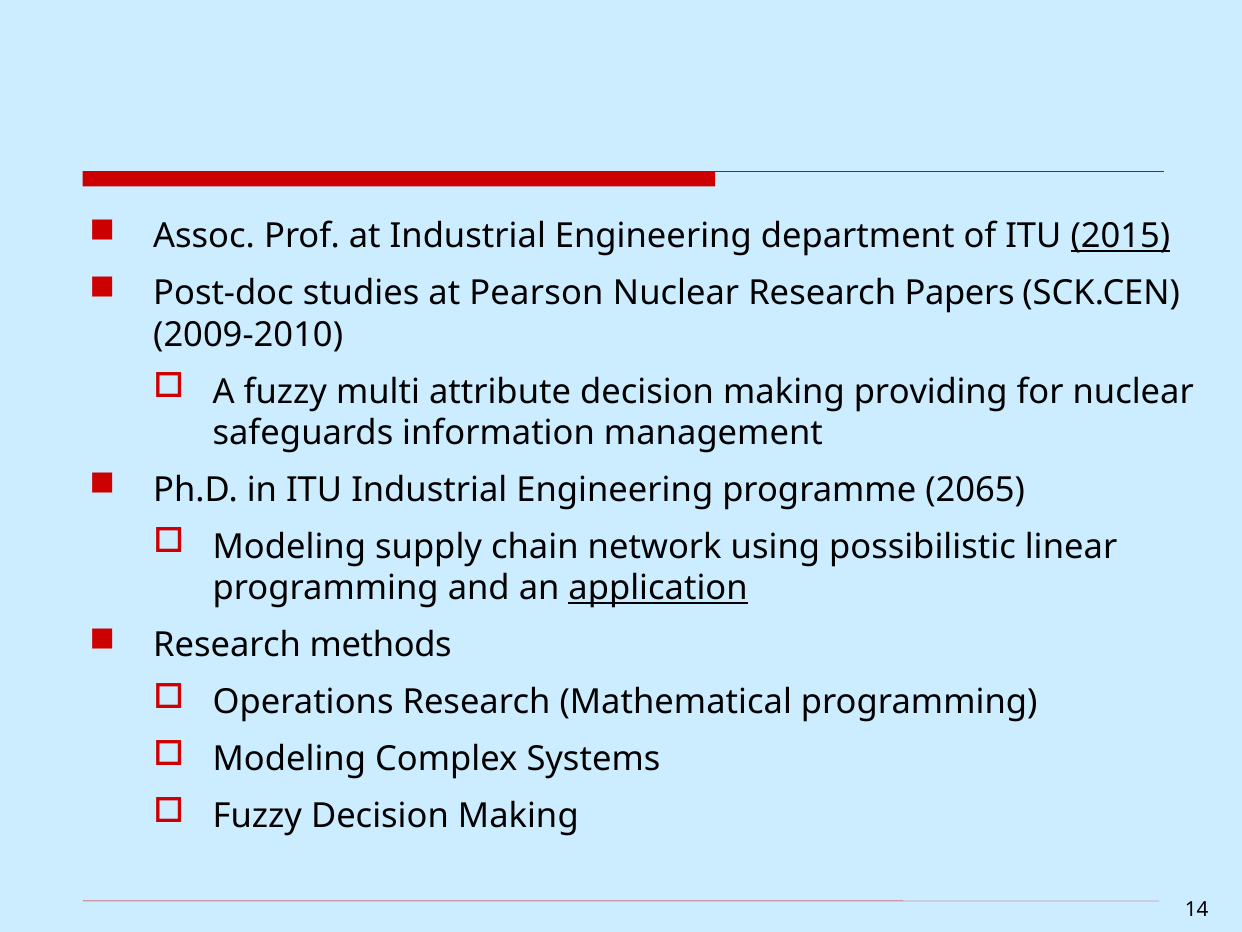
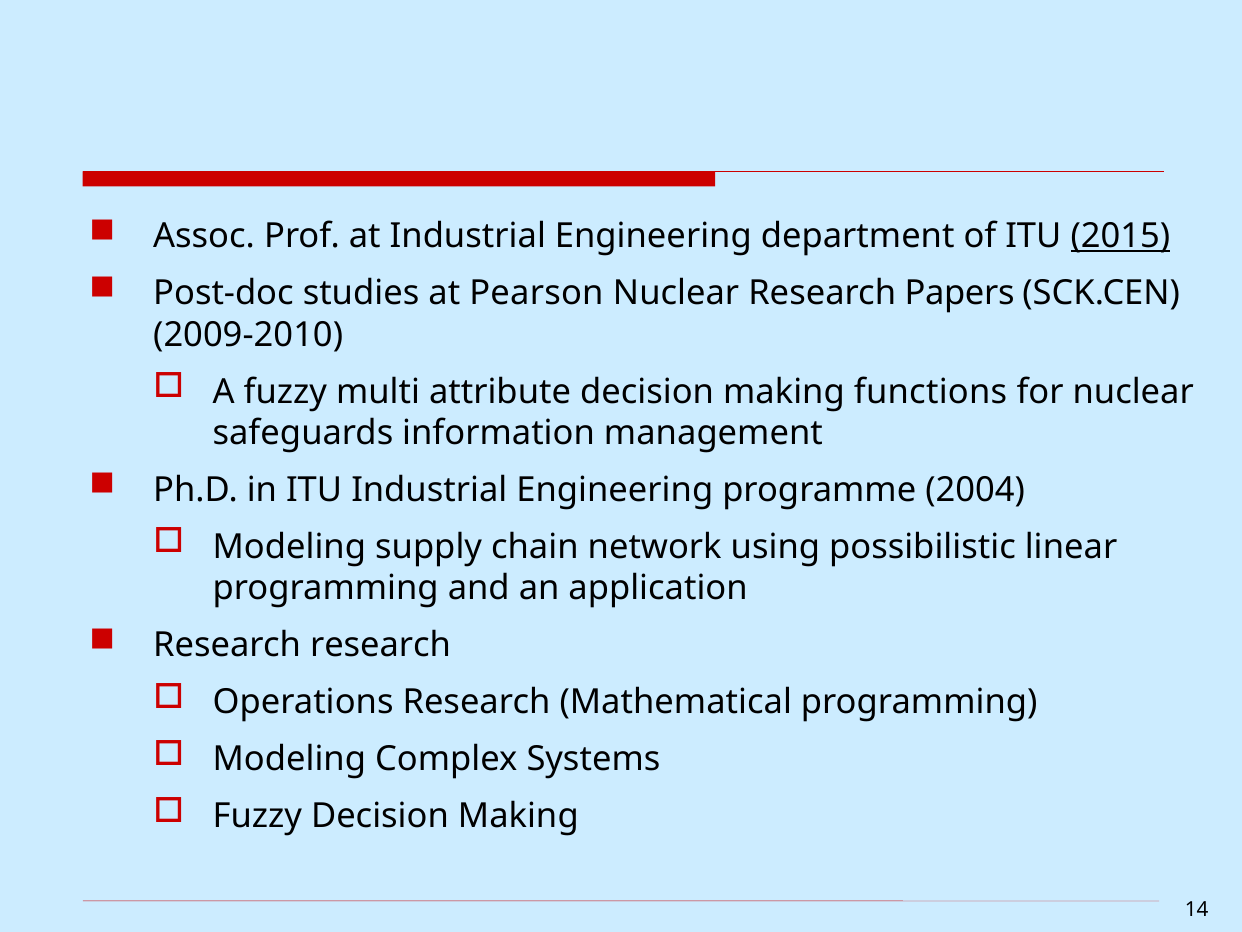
providing: providing -> functions (931, 392)
2065: 2065 -> 2004 (975, 490)
application underline: present -> none (658, 588)
Research methods: methods -> research (381, 645)
